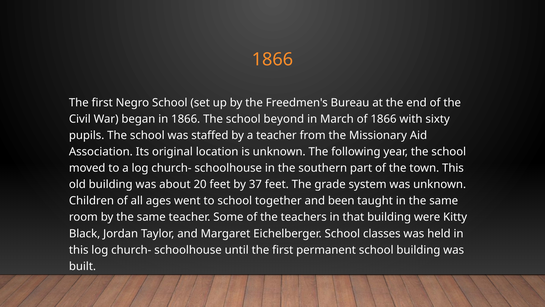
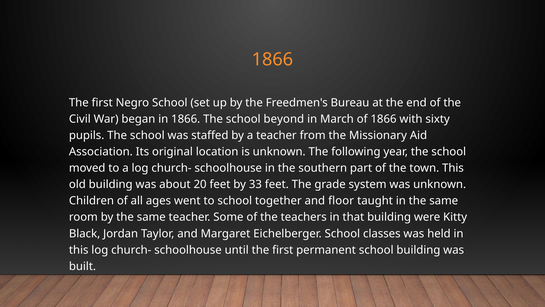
37: 37 -> 33 (255, 184)
been: been -> floor (341, 201)
